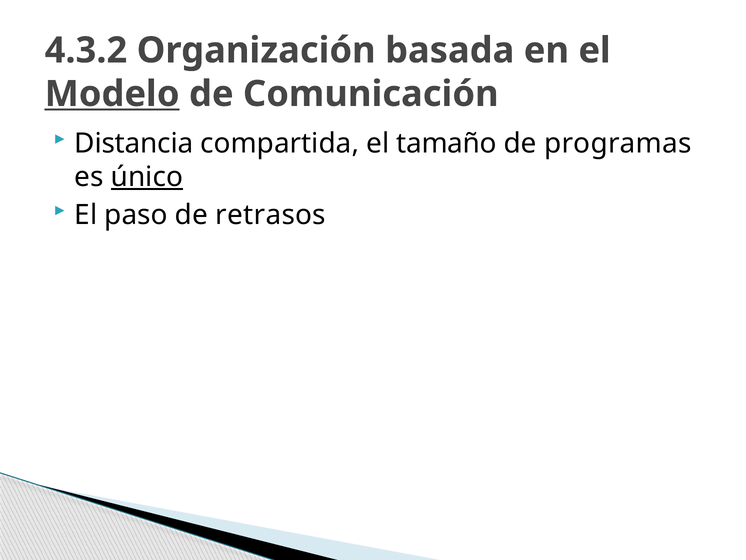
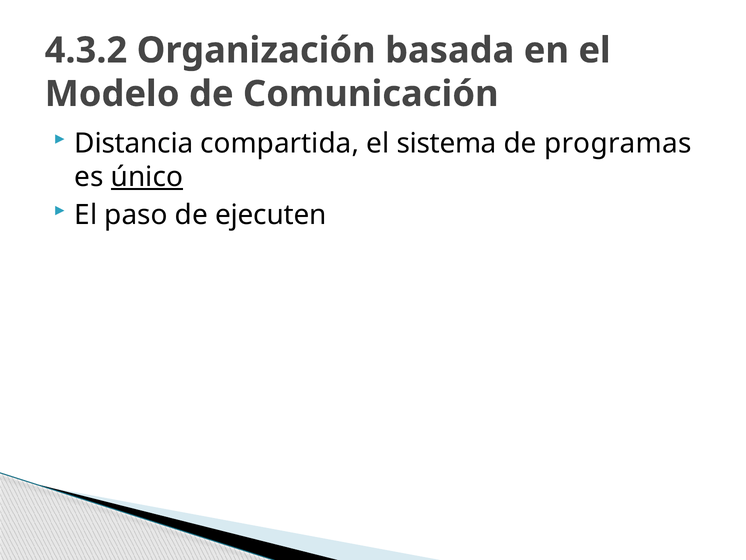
Modelo underline: present -> none (112, 94)
tamaño: tamaño -> sistema (447, 143)
retrasos: retrasos -> ejecuten (271, 215)
